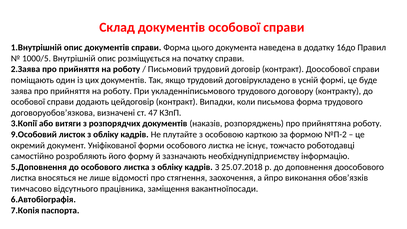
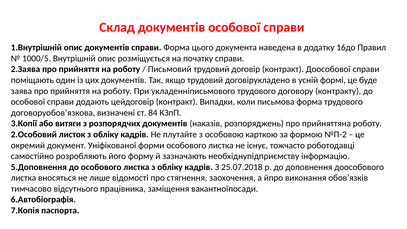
47: 47 -> 84 (153, 113)
9.Особовий: 9.Особовий -> 2.Особовий (34, 134)
